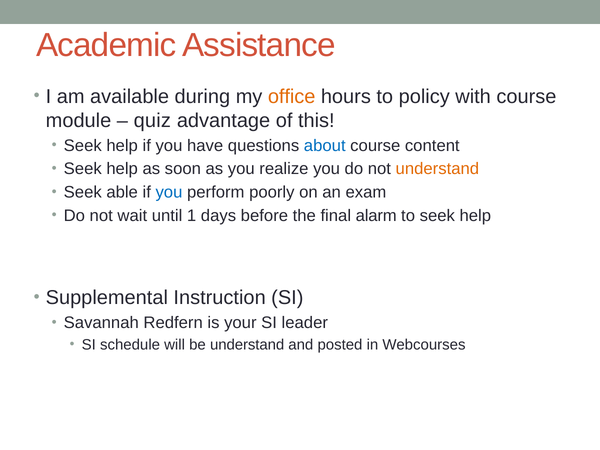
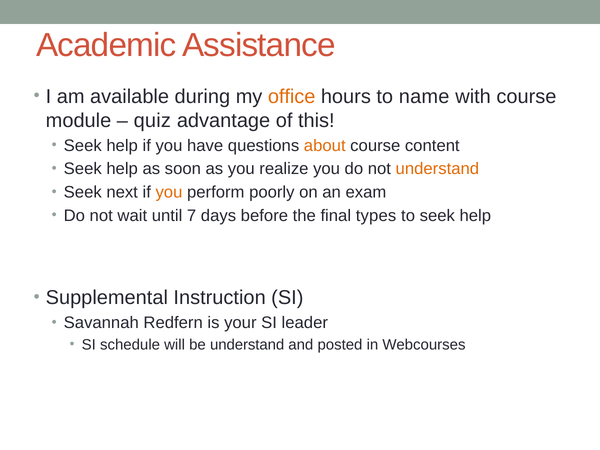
policy: policy -> name (424, 96)
about colour: blue -> orange (325, 146)
able: able -> next (122, 192)
you colour: blue -> orange (169, 192)
1: 1 -> 7 (192, 216)
alarm: alarm -> types (376, 216)
